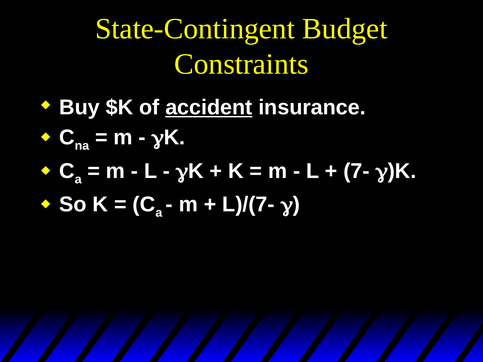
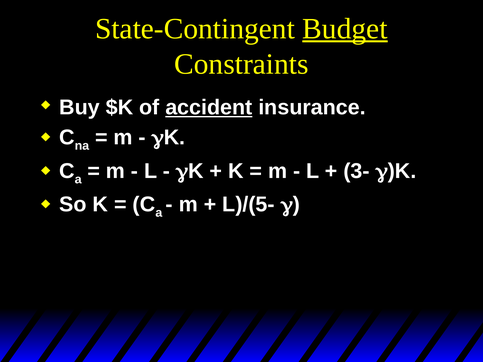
Budget underline: none -> present (345, 29)
7-: 7- -> 3- (356, 171)
L)/(7-: L)/(7- -> L)/(5- (248, 205)
